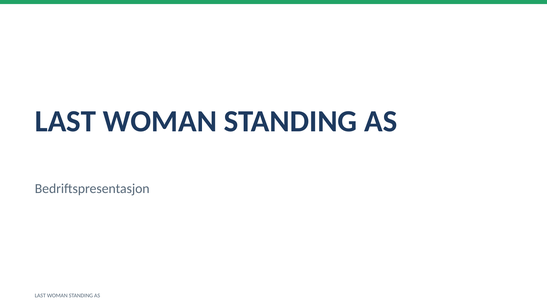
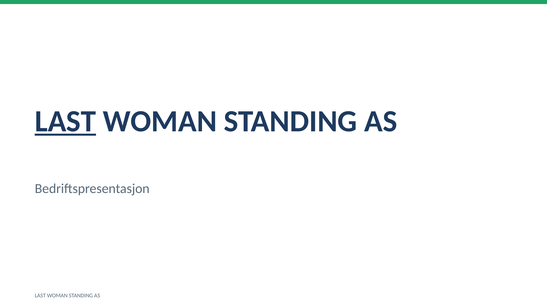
LAST underline: none -> present (65, 121)
